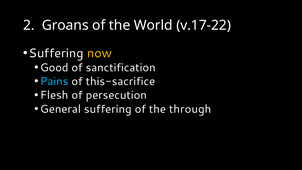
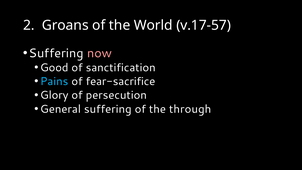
v.17-22: v.17-22 -> v.17-57 (204, 25)
now colour: yellow -> pink (100, 53)
this-sacrifice: this-sacrifice -> fear-sacrifice (121, 81)
Flesh: Flesh -> Glory (54, 95)
